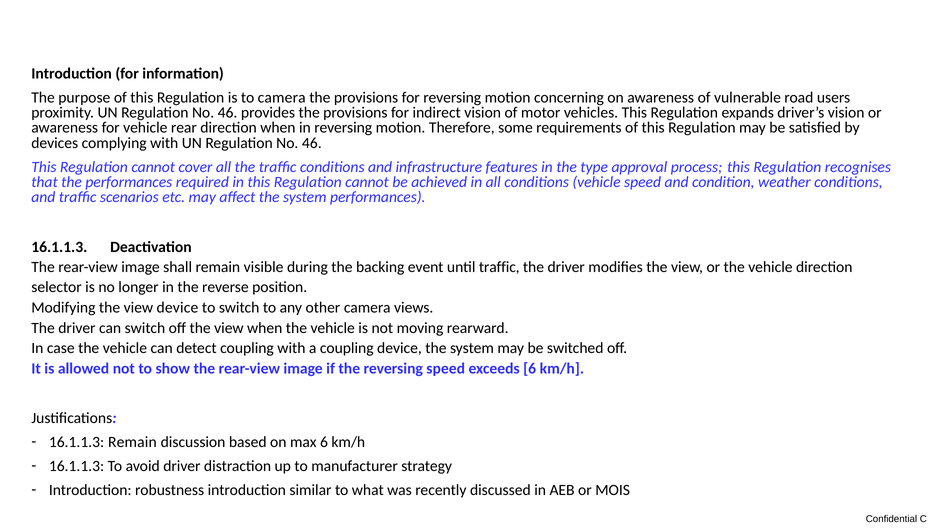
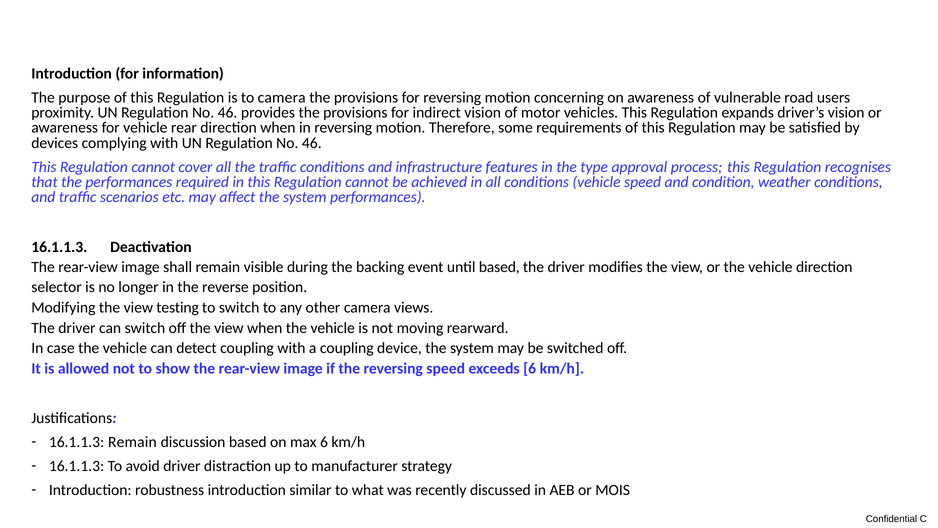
until traffic: traffic -> based (499, 267)
view device: device -> testing (178, 307)
